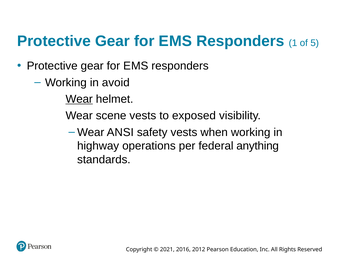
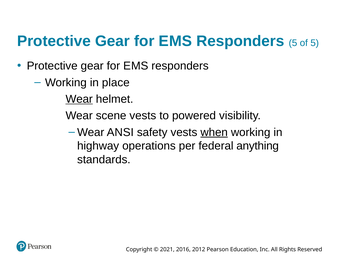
Responders 1: 1 -> 5 (293, 43)
avoid: avoid -> place (116, 83)
exposed: exposed -> powered (194, 116)
when underline: none -> present (214, 132)
